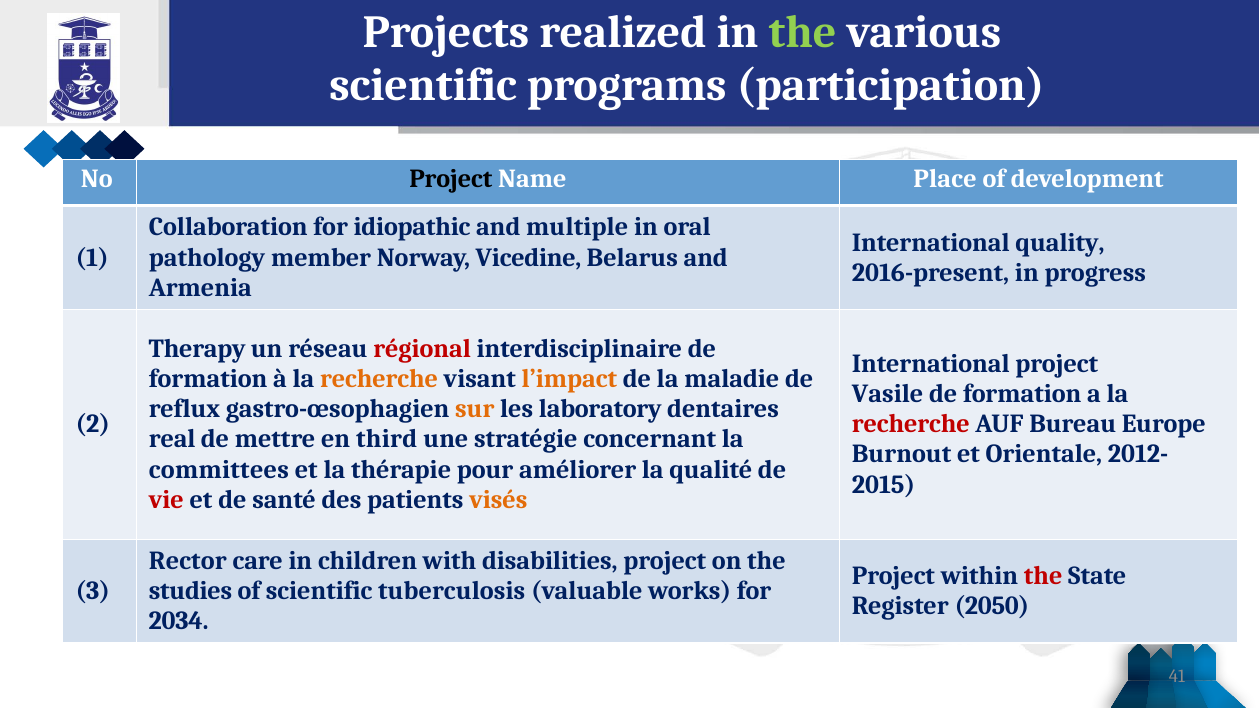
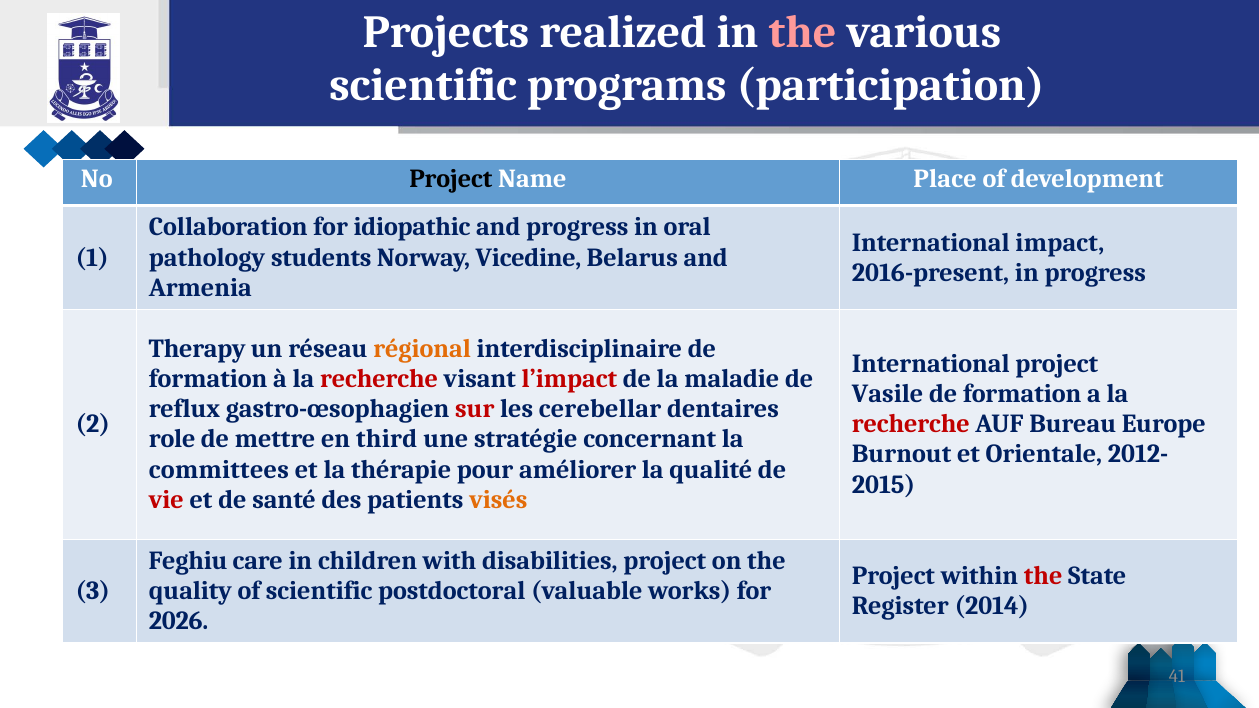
the colour: light green -> pink (803, 32)
and multiple: multiple -> progress (577, 227)
quality: quality -> impact (1060, 242)
member: member -> students (321, 258)
régional colour: red -> orange (422, 349)
recherche colour: orange -> red (379, 379)
l’impact colour: orange -> red (569, 379)
sur colour: orange -> red (475, 409)
laboratory: laboratory -> cerebellar (600, 409)
real: real -> role (172, 439)
Rector: Rector -> Feghiu (188, 561)
studies: studies -> quality (190, 591)
tuberculosis: tuberculosis -> postdoctoral (452, 591)
2050: 2050 -> 2014 (992, 606)
2034: 2034 -> 2026 (179, 621)
